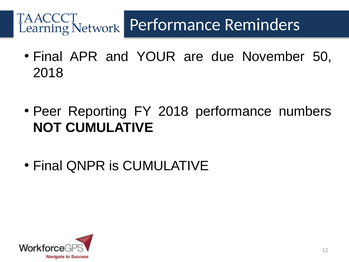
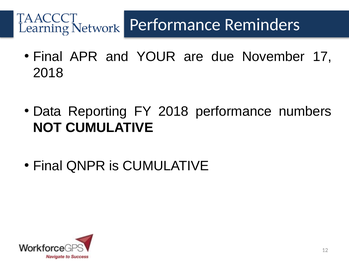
50: 50 -> 17 (322, 57)
Peer: Peer -> Data (47, 111)
